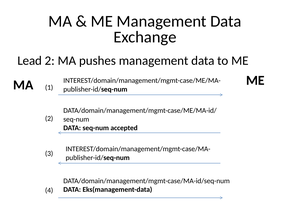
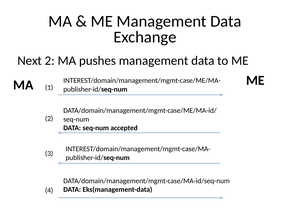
Lead: Lead -> Next (30, 61)
